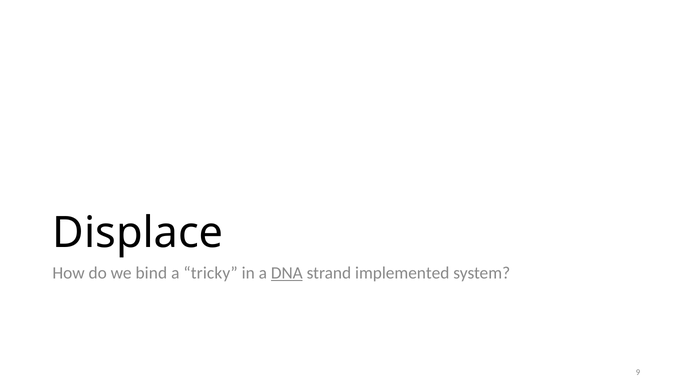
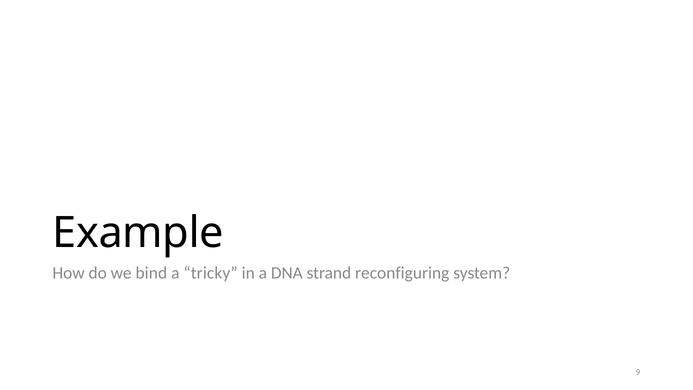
Displace: Displace -> Example (138, 233)
DNA underline: present -> none (287, 273)
implemented: implemented -> reconfiguring (402, 273)
